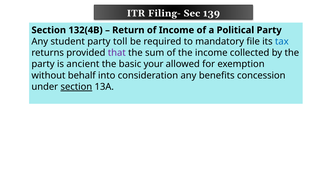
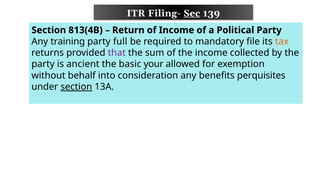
Sec underline: none -> present (192, 13)
132(4B: 132(4B -> 813(4B (86, 30)
student: student -> training (68, 41)
toll: toll -> full (120, 41)
tax colour: blue -> orange (282, 41)
concession: concession -> perquisites (261, 75)
